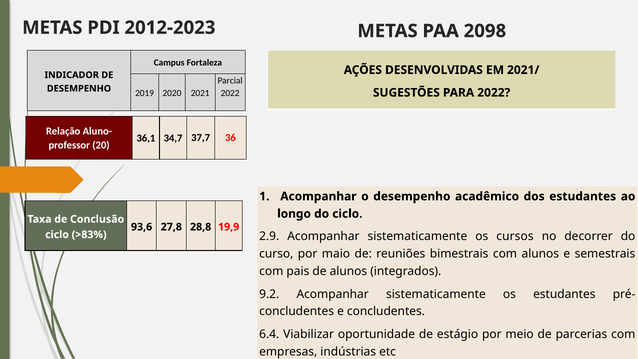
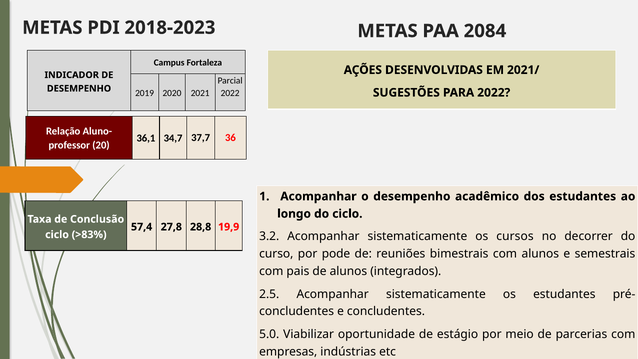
2012-2023: 2012-2023 -> 2018-2023 (170, 28)
2098: 2098 -> 2084 (485, 31)
93,6: 93,6 -> 57,4 (142, 227)
2.9: 2.9 -> 3.2 (269, 236)
maio: maio -> pode (336, 254)
9.2: 9.2 -> 2.5 (269, 294)
6.4: 6.4 -> 5.0 (269, 334)
